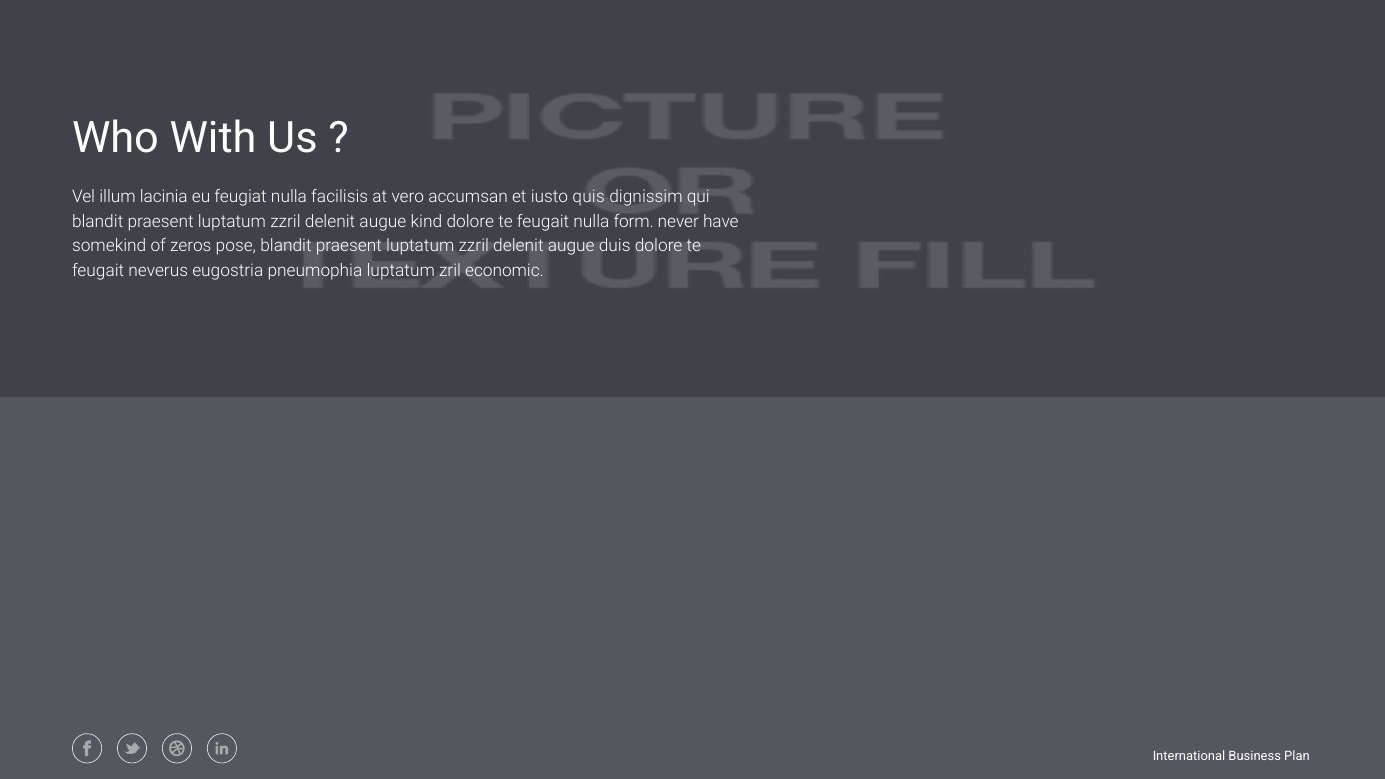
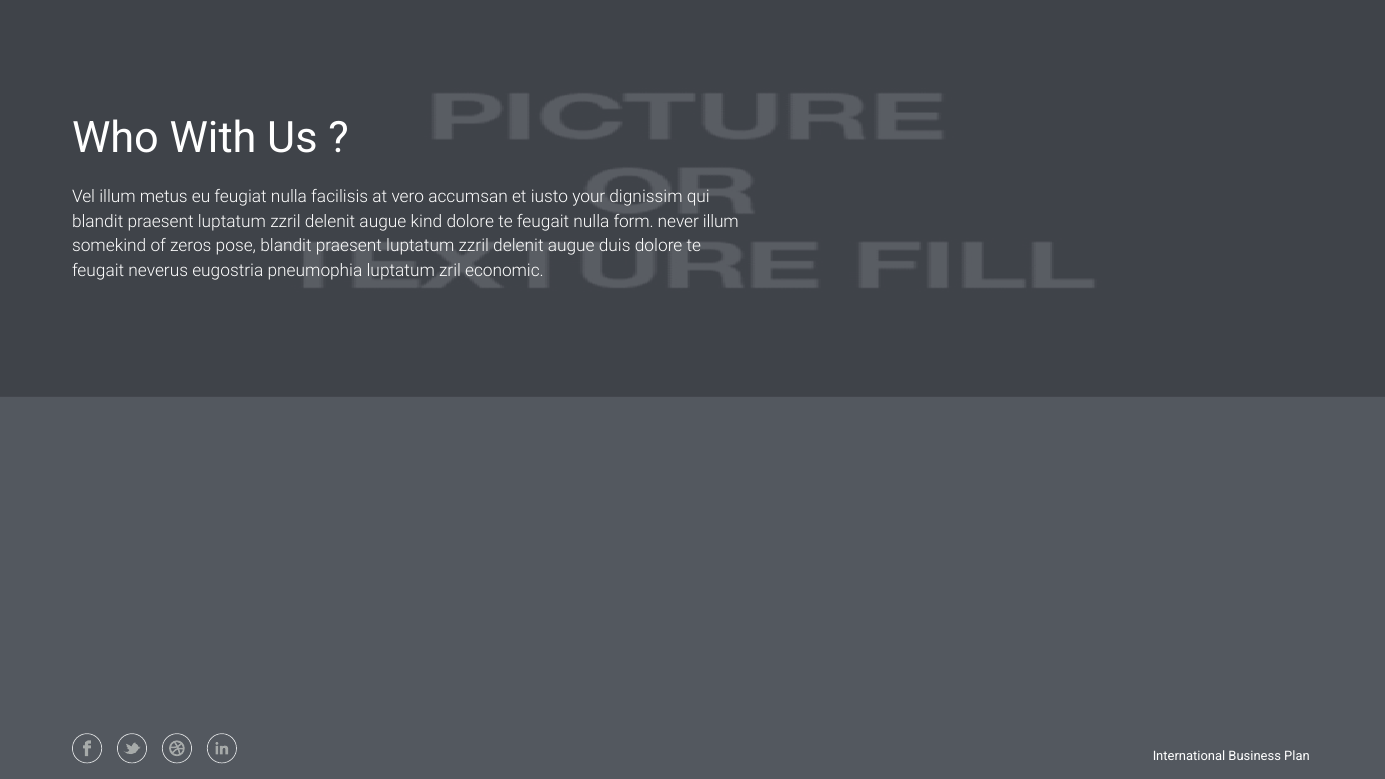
lacinia: lacinia -> metus (164, 196)
quis: quis -> your (589, 196)
never have: have -> illum (721, 221)
